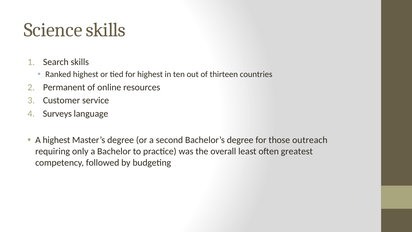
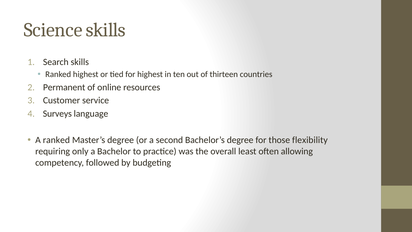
A highest: highest -> ranked (56, 140)
outreach: outreach -> flexibility (310, 140)
greatest: greatest -> allowing (297, 151)
